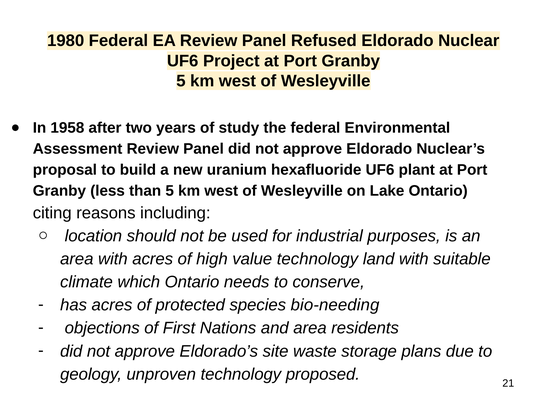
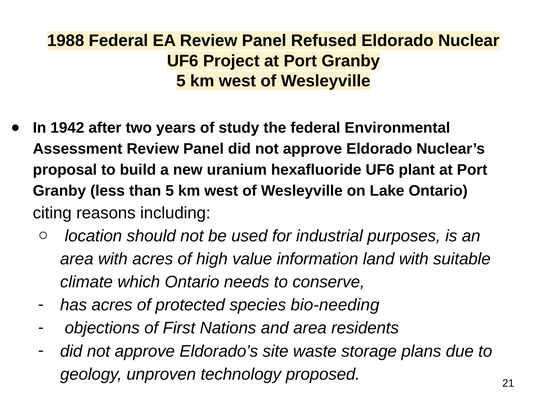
1980: 1980 -> 1988 (66, 41)
1958: 1958 -> 1942 (67, 128)
value technology: technology -> information (318, 259)
